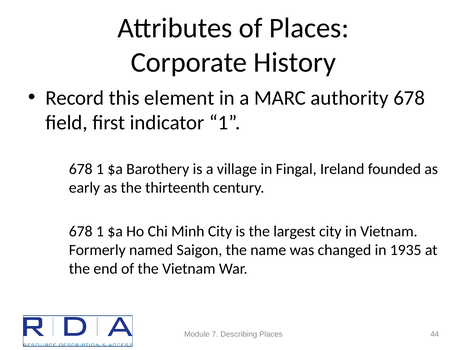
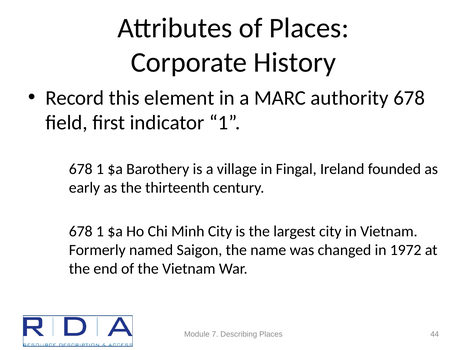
1935: 1935 -> 1972 (406, 250)
